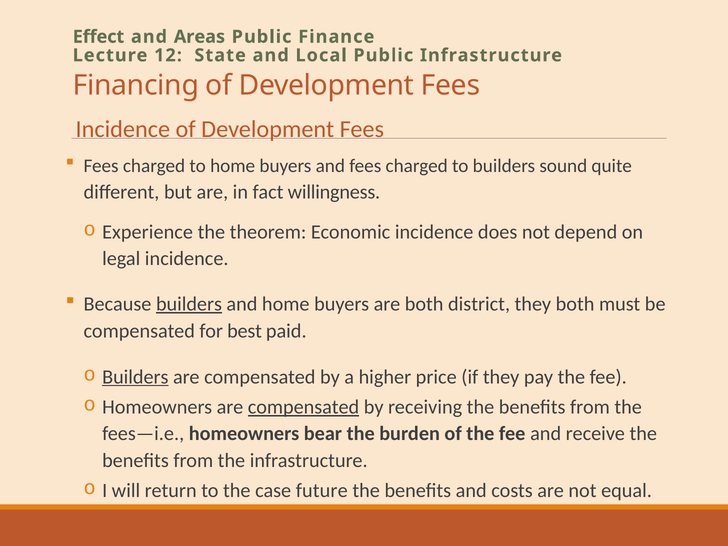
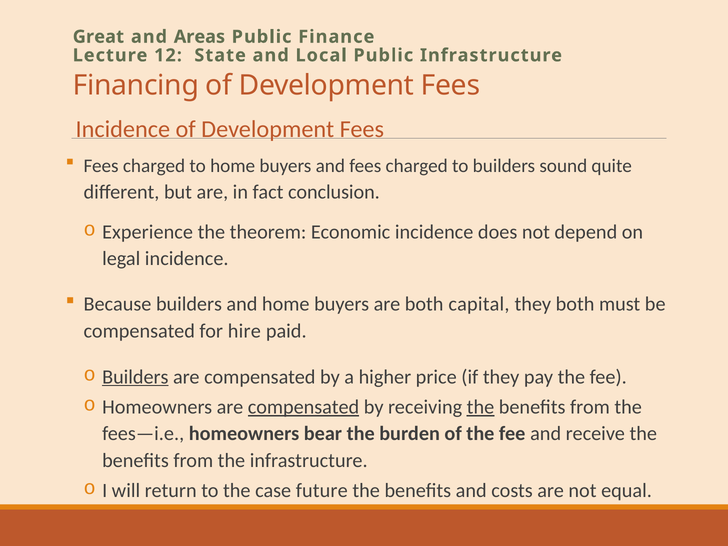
Effect: Effect -> Great (98, 37)
willingness: willingness -> conclusion (334, 192)
builders underline: present -> none (189, 304)
district: district -> capital (479, 304)
best: best -> hire (244, 331)
the underline: none -> present (480, 407)
